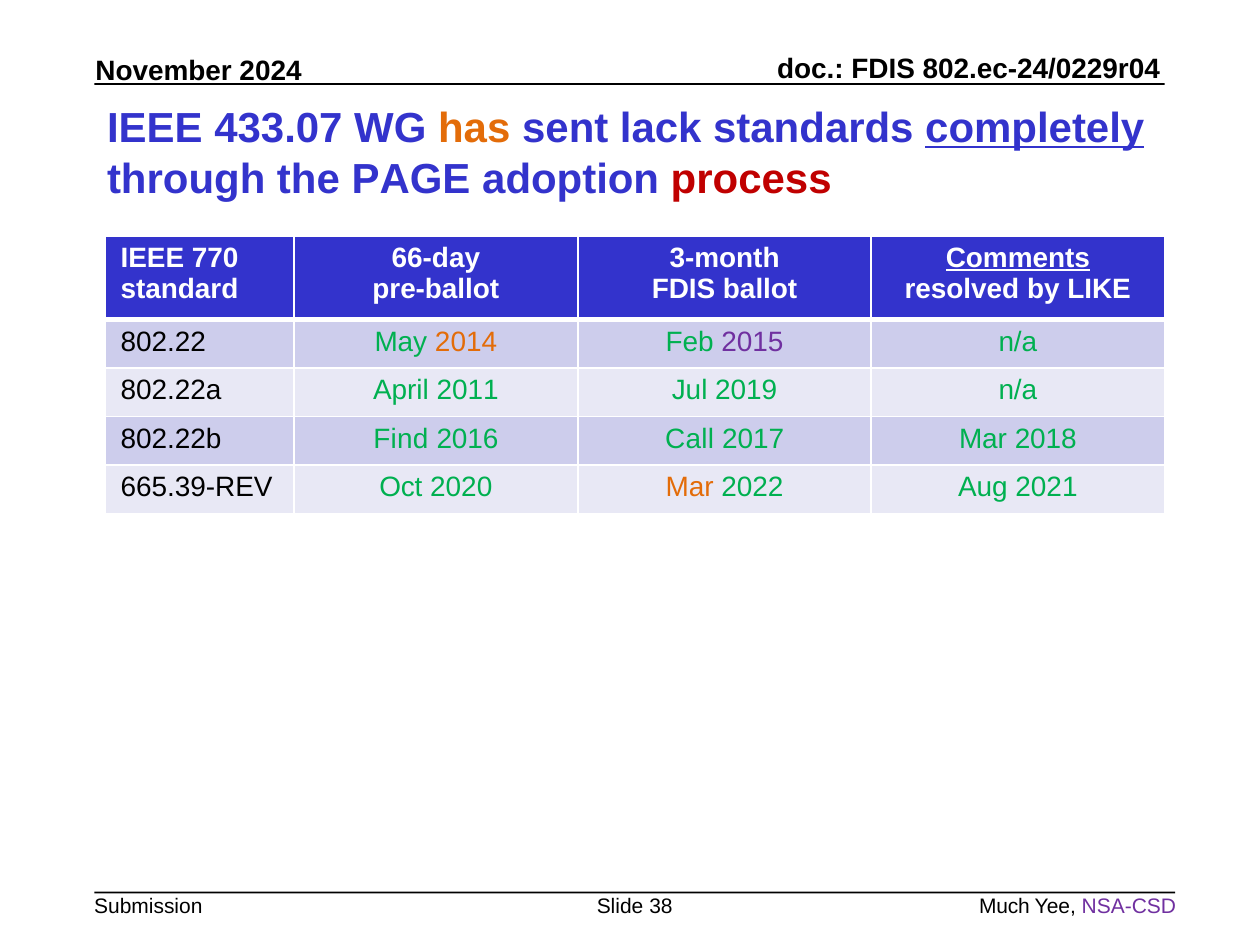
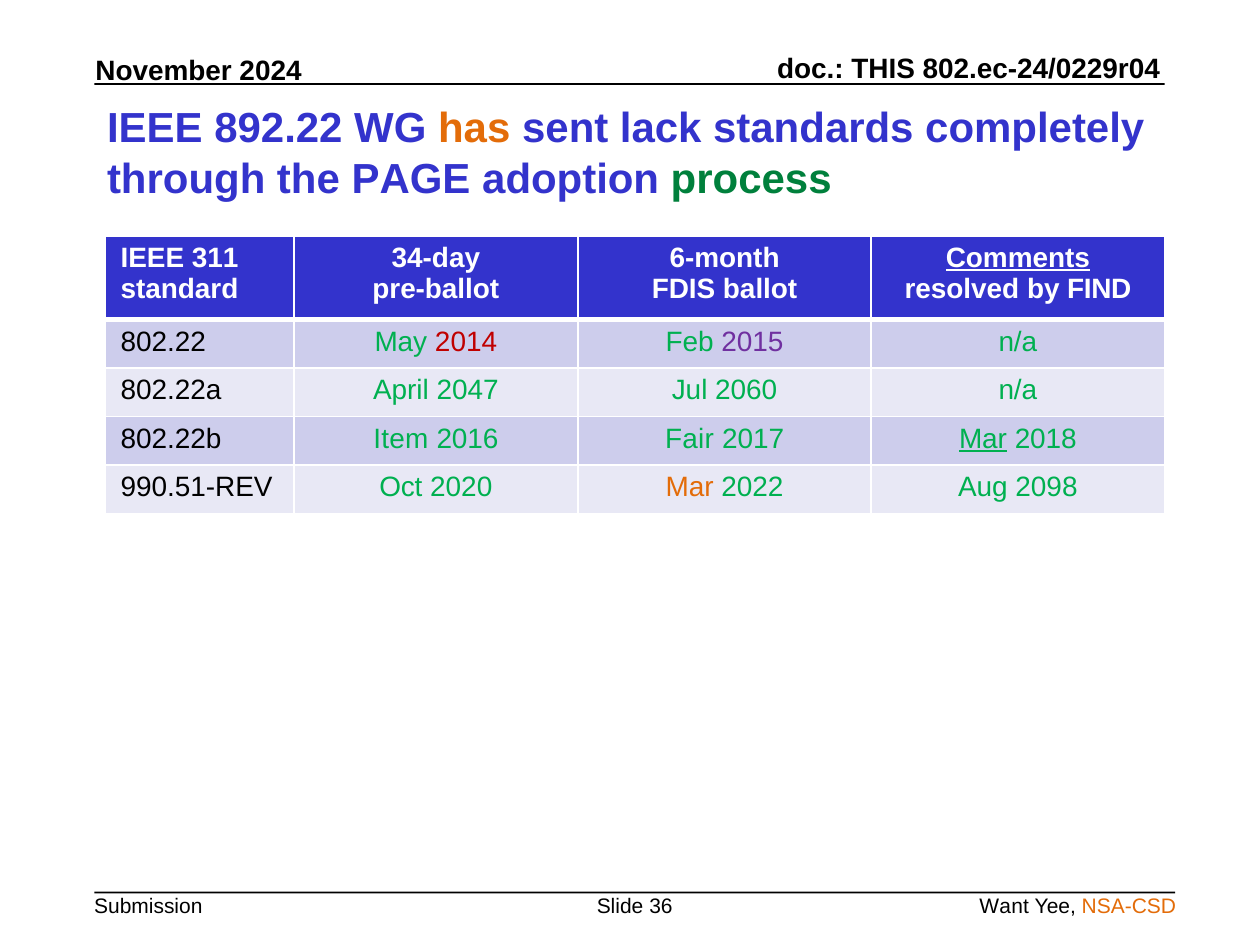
FDIS: FDIS -> THIS (883, 69)
433.07: 433.07 -> 892.22 (278, 129)
completely underline: present -> none (1035, 129)
process colour: red -> green (751, 179)
770: 770 -> 311 (215, 258)
66-day: 66-day -> 34-day (436, 258)
3-month: 3-month -> 6-month (725, 258)
LIKE: LIKE -> FIND (1099, 289)
2014 colour: orange -> red (466, 342)
2011: 2011 -> 2047 (468, 390)
2019: 2019 -> 2060 (746, 390)
Find: Find -> Item (401, 439)
Call: Call -> Fair (690, 439)
Mar underline: none -> present (983, 439)
665.39-REV: 665.39-REV -> 990.51-REV (197, 487)
2021: 2021 -> 2098 (1046, 487)
38: 38 -> 36 (661, 906)
Much: Much -> Want (1004, 906)
NSA-CSD colour: purple -> orange (1129, 906)
